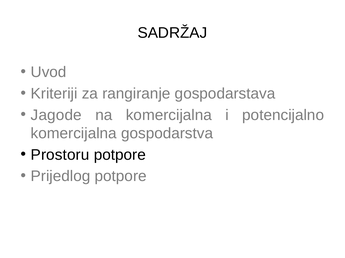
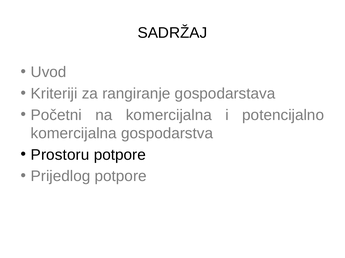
Jagode: Jagode -> Početni (56, 115)
